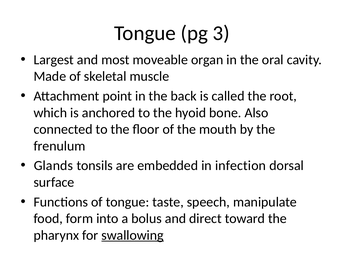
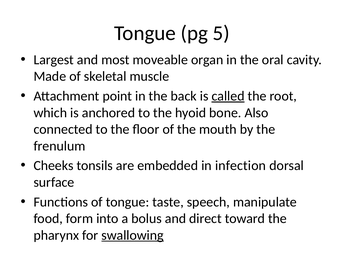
3: 3 -> 5 (221, 33)
called underline: none -> present (228, 96)
Glands: Glands -> Cheeks (54, 166)
